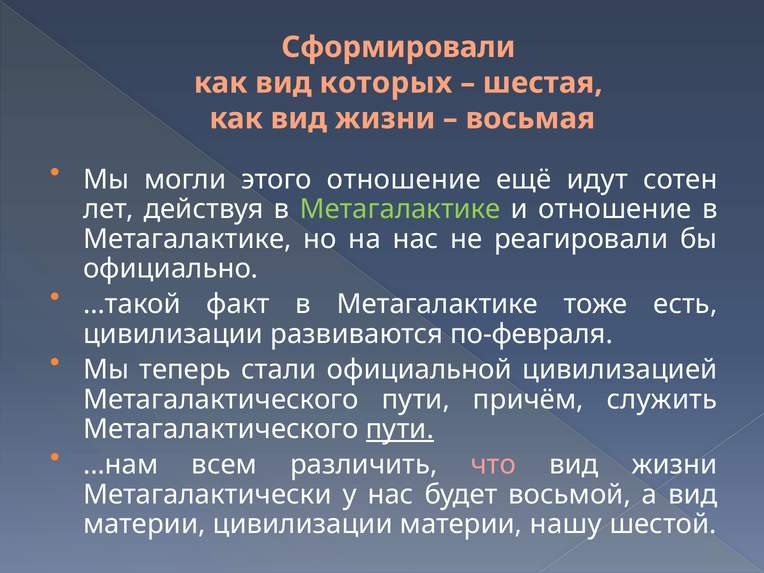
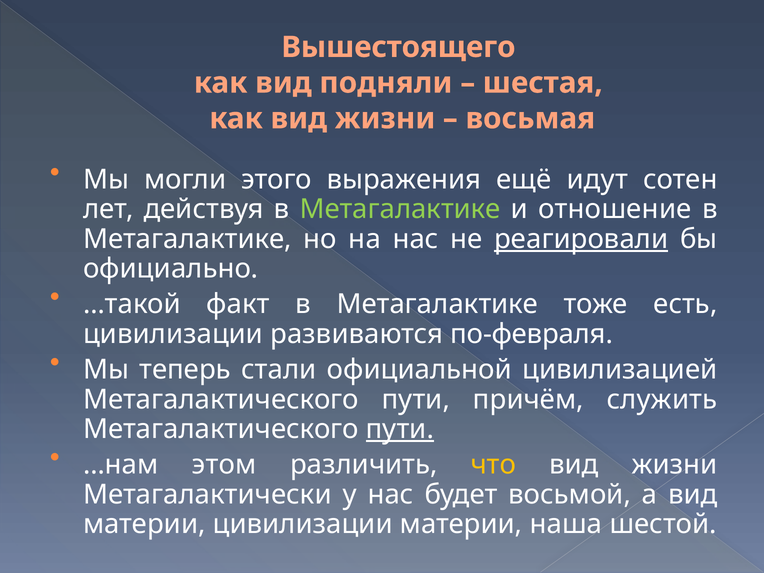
Сформировали: Сформировали -> Вышестоящего (398, 47)
которых: которых -> подняли (386, 83)
этого отношение: отношение -> выражения (404, 180)
реагировали underline: none -> present (581, 239)
всем: всем -> этом (224, 465)
что colour: pink -> yellow (493, 465)
нашу: нашу -> наша (566, 524)
